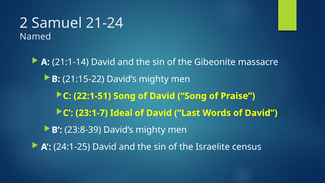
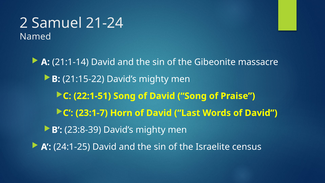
Ideal: Ideal -> Horn (121, 113)
